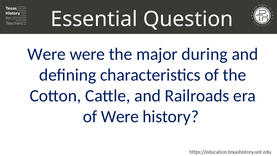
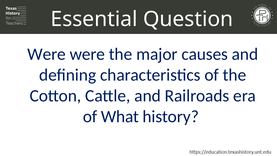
during: during -> causes (205, 54)
of Were: Were -> What (120, 116)
